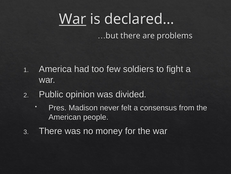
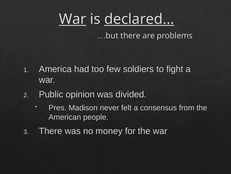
declared… underline: none -> present (139, 19)
